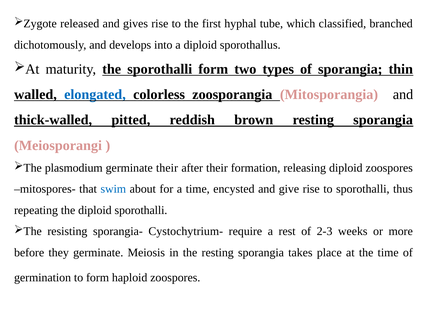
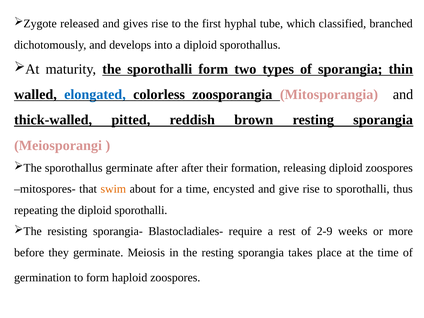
plasmodium: plasmodium -> sporothallus (74, 168)
germinate their: their -> after (167, 168)
swim colour: blue -> orange (113, 189)
Cystochytrium-: Cystochytrium- -> Blastocladiales- (186, 231)
2-3: 2-3 -> 2-9 (325, 231)
